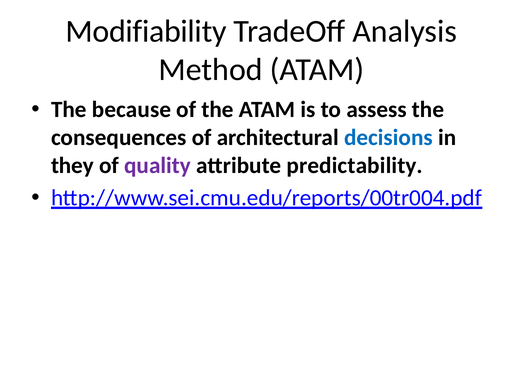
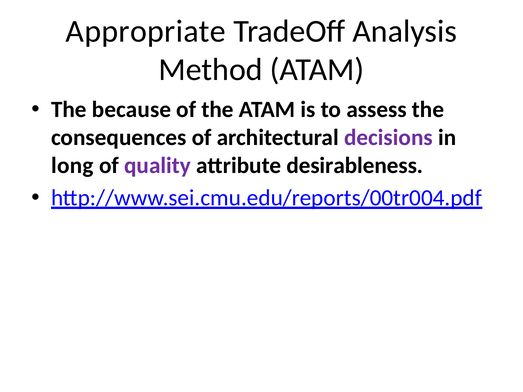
Modifiability: Modifiability -> Appropriate (146, 31)
decisions colour: blue -> purple (388, 138)
they: they -> long (72, 166)
predictability: predictability -> desirableness (355, 166)
